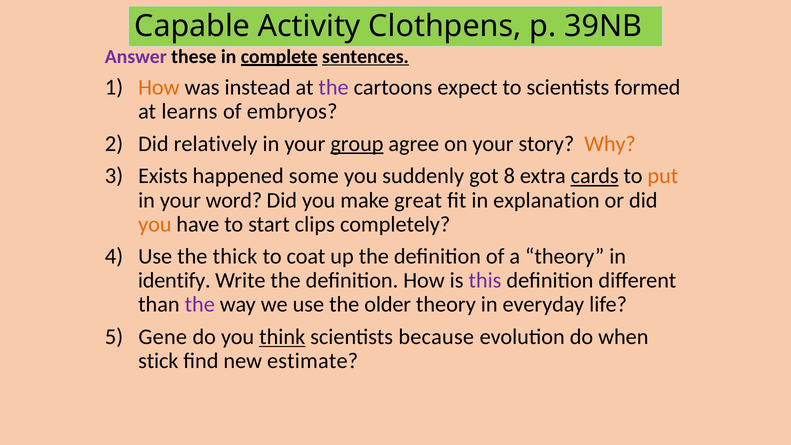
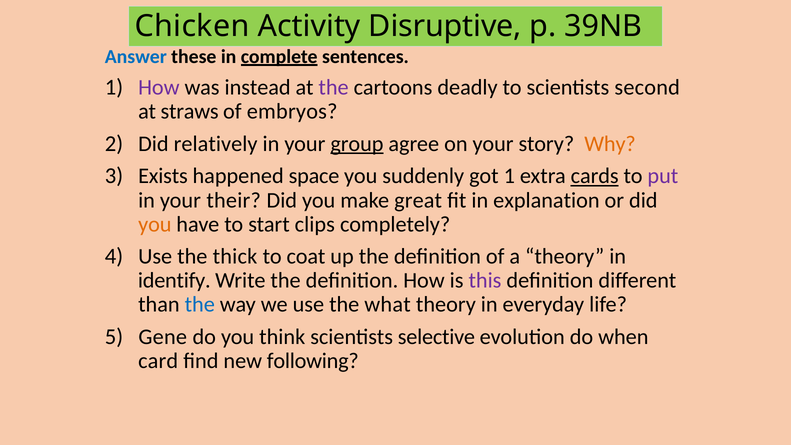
Capable: Capable -> Chicken (192, 26)
Clothpens: Clothpens -> Disruptive (445, 26)
Answer colour: purple -> blue (136, 56)
sentences underline: present -> none (365, 56)
How colour: orange -> purple (159, 87)
expect: expect -> deadly (468, 87)
formed: formed -> second (647, 87)
learns: learns -> straws (190, 111)
some: some -> space (314, 176)
got 8: 8 -> 1 (509, 176)
put colour: orange -> purple (663, 176)
word: word -> their (234, 200)
the colour: purple -> blue (200, 305)
older: older -> what (388, 305)
think underline: present -> none (282, 337)
because: because -> selective (436, 337)
stick: stick -> card (158, 361)
estimate: estimate -> following (313, 361)
